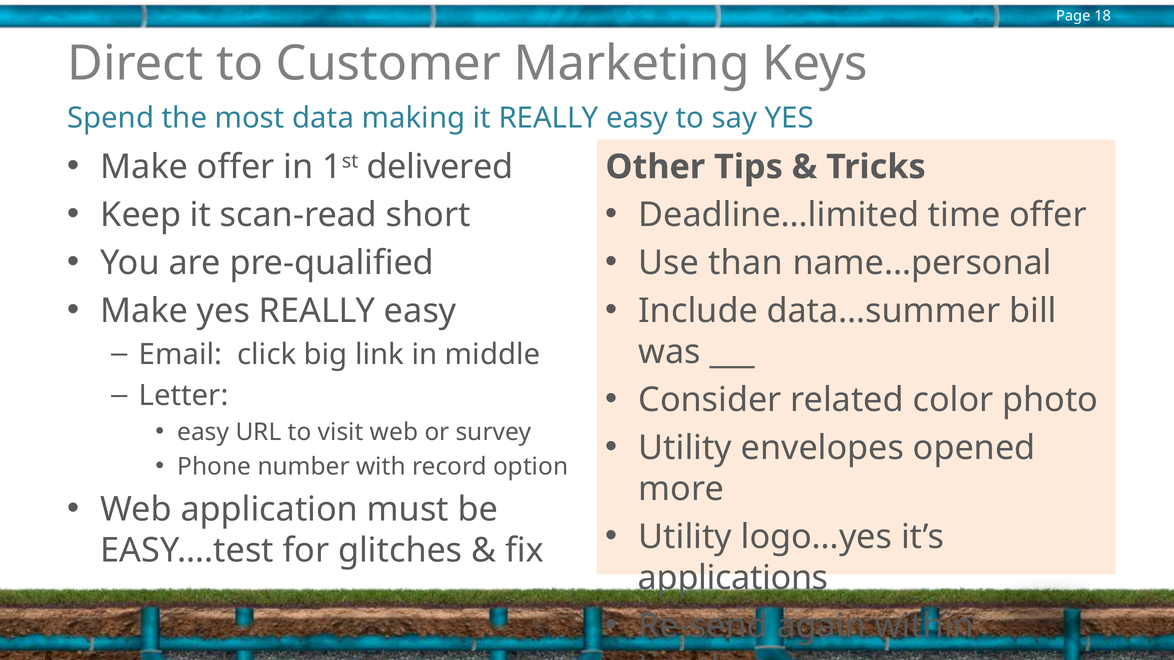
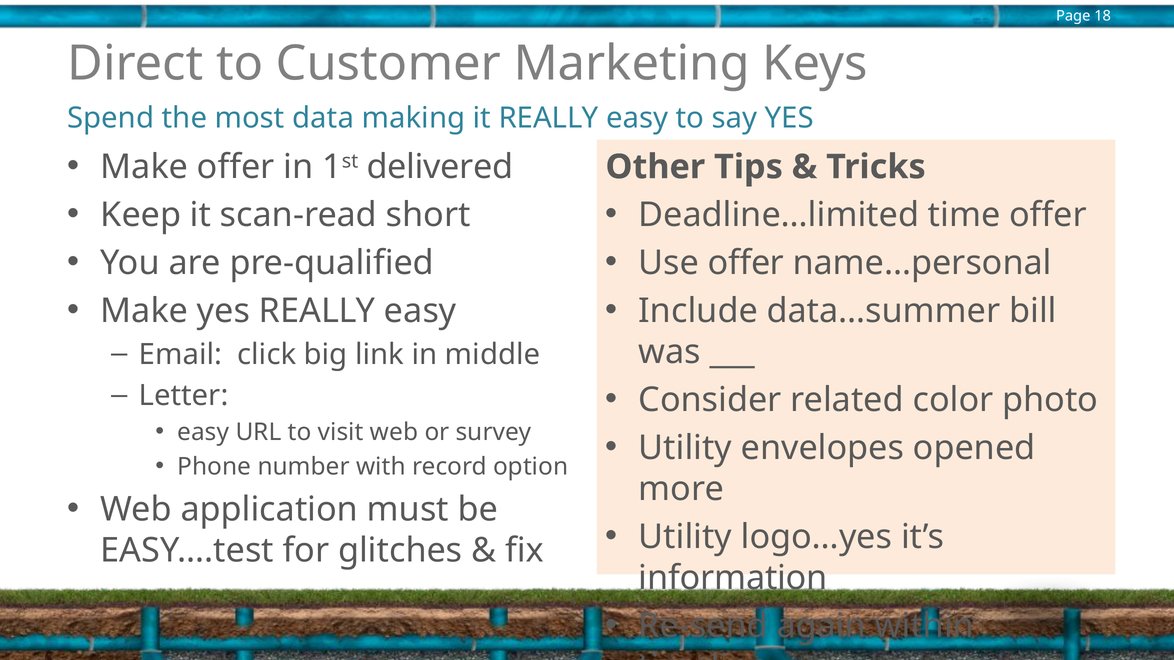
Use than: than -> offer (746, 263)
applications: applications -> information (733, 578)
